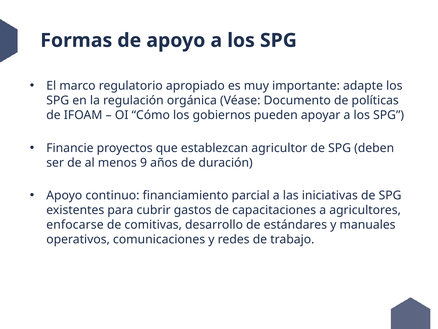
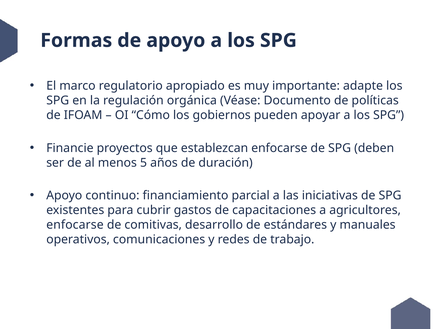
establezcan agricultor: agricultor -> enfocarse (279, 148)
9: 9 -> 5 (144, 162)
